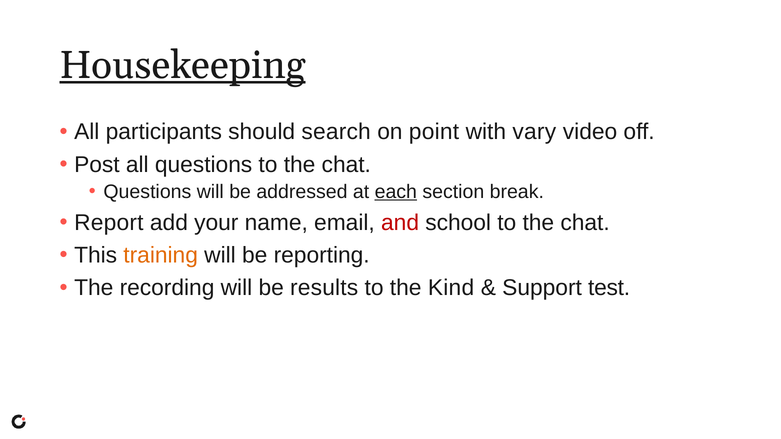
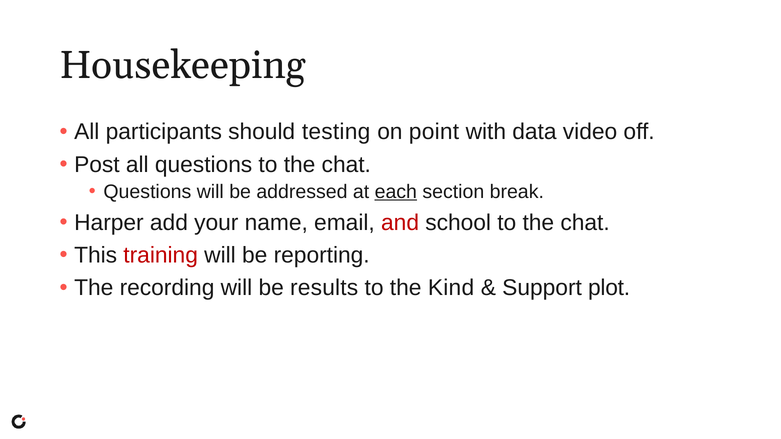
Housekeeping underline: present -> none (183, 66)
search: search -> testing (336, 132)
vary: vary -> data (534, 132)
Report: Report -> Harper (109, 223)
training colour: orange -> red (161, 255)
test: test -> plot (609, 288)
